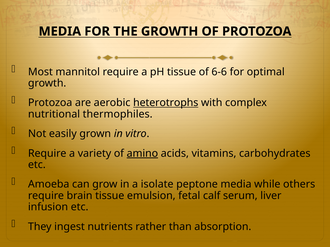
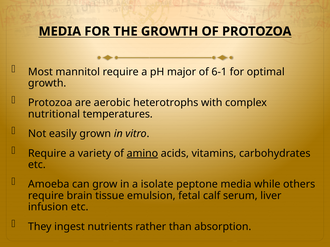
pH tissue: tissue -> major (182, 72)
6-6: 6-6 -> 6-1 (219, 72)
heterotrophs underline: present -> none (166, 103)
thermophiles: thermophiles -> temperatures (118, 114)
